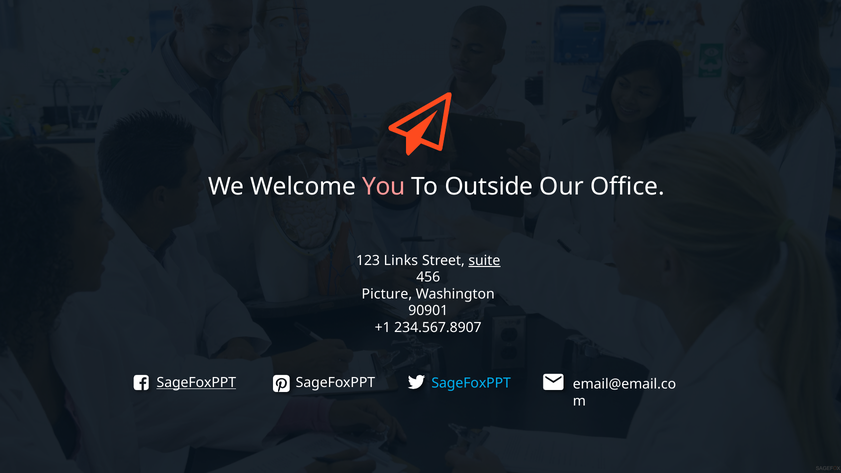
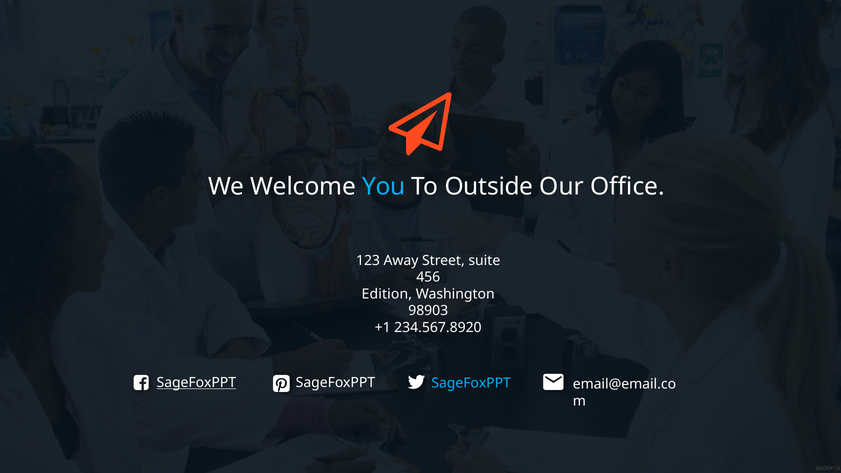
You colour: pink -> light blue (384, 187)
Links: Links -> Away (401, 260)
suite underline: present -> none (484, 260)
Picture: Picture -> Edition (387, 294)
90901: 90901 -> 98903 (428, 311)
234.567.8907: 234.567.8907 -> 234.567.8920 (438, 328)
